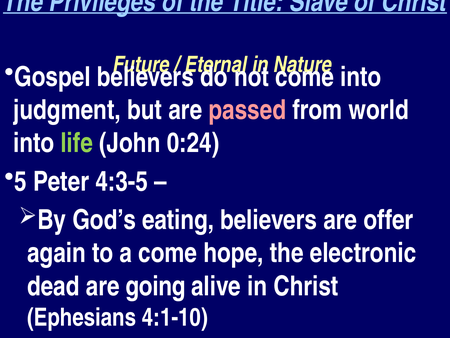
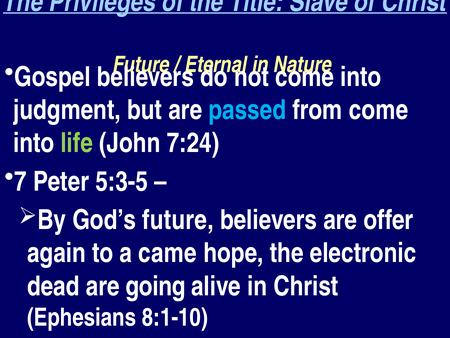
passed colour: pink -> light blue (247, 110)
from world: world -> come (379, 110)
0:24: 0:24 -> 7:24 (193, 143)
5: 5 -> 7 (20, 181)
4:3-5: 4:3-5 -> 5:3-5 (122, 181)
God’s eating: eating -> future (178, 220)
a come: come -> came (168, 253)
4:1-10: 4:1-10 -> 8:1-10 (175, 317)
